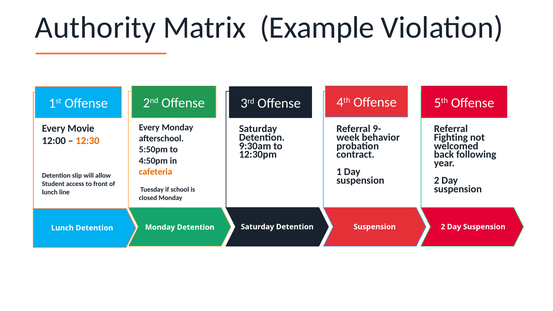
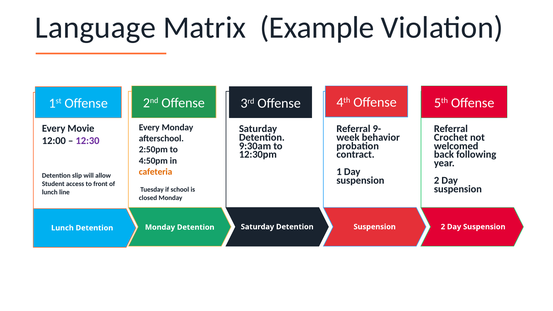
Authority: Authority -> Language (95, 28)
Fighting: Fighting -> Crochet (451, 137)
12:30 colour: orange -> purple (88, 141)
5:50pm: 5:50pm -> 2:50pm (153, 150)
